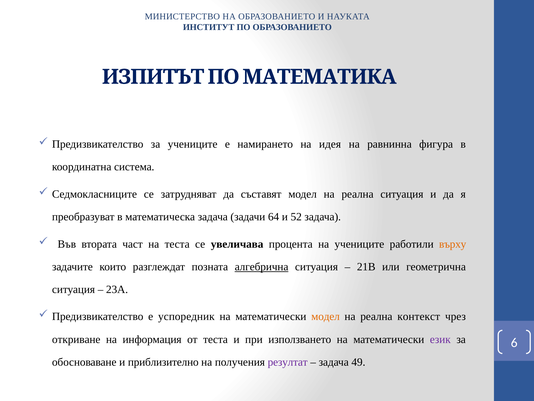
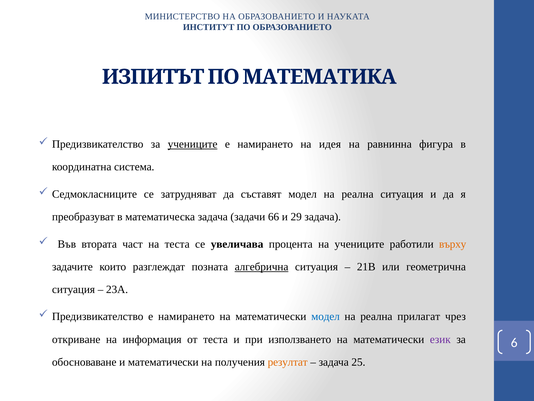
учениците underline: none -> present (193, 144)
64: 64 -> 66 (274, 217)
52: 52 -> 29 (296, 217)
Предизвикателство е успоредник: успоредник -> намирането (186, 316)
модел colour: orange -> blue (326, 316)
контекст: контекст -> прилагат (419, 316)
и приблизително: приблизително -> математически (163, 362)
резултат colour: purple -> orange (288, 362)
49: 49 -> 25 (358, 362)
